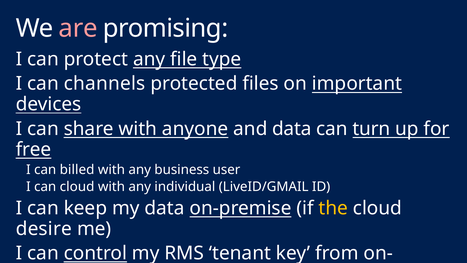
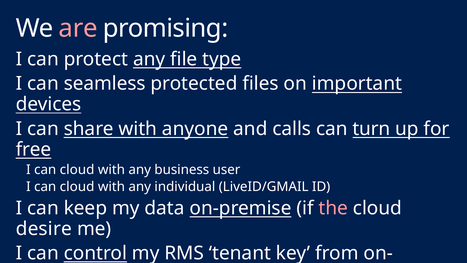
channels: channels -> seamless (105, 84)
and data: data -> calls (292, 129)
billed: billed -> cloud (77, 169)
the colour: yellow -> pink (333, 208)
